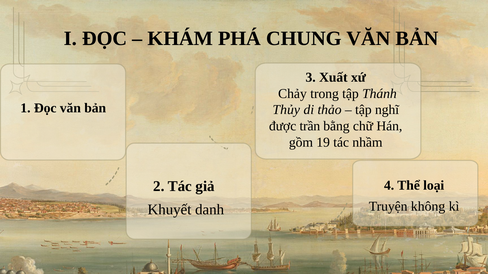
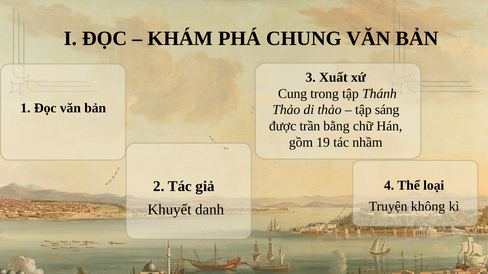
Chảy: Chảy -> Cung (293, 94)
Thủy: Thủy -> Thảo (286, 110)
nghĩ: nghĩ -> sáng (387, 110)
